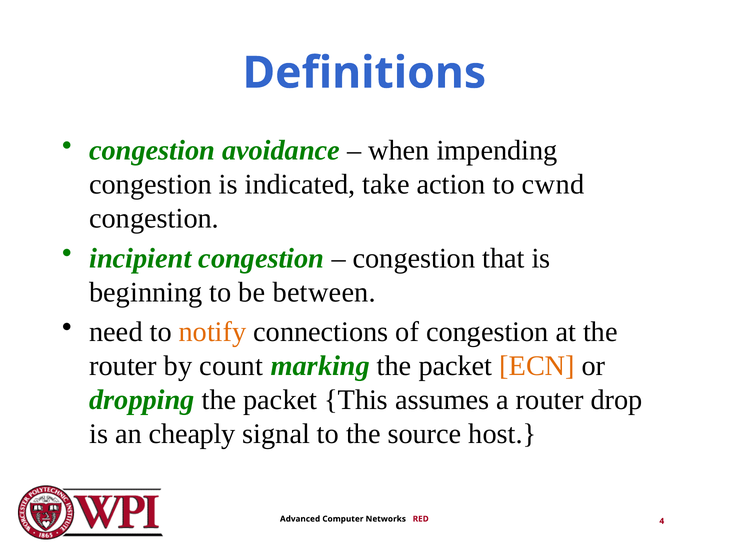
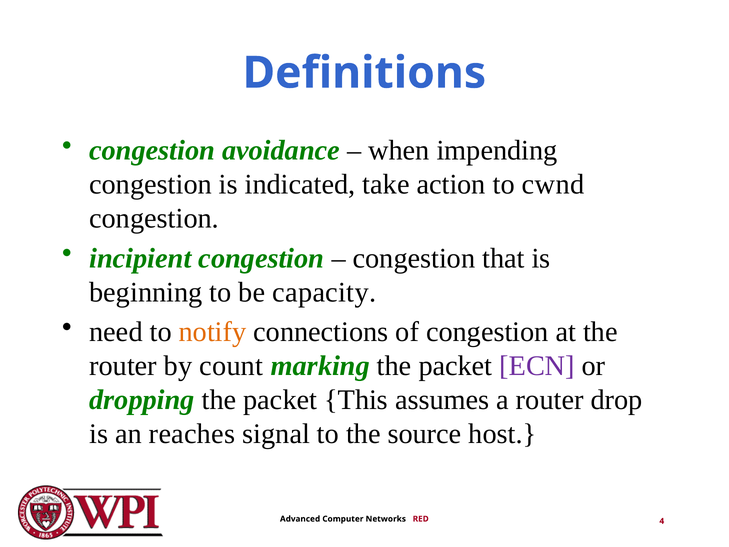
between: between -> capacity (324, 292)
ECN colour: orange -> purple (537, 366)
cheaply: cheaply -> reaches (192, 434)
